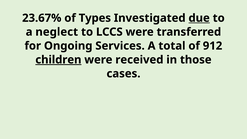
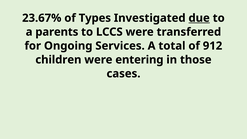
neglect: neglect -> parents (57, 32)
children underline: present -> none (58, 60)
received: received -> entering (139, 60)
